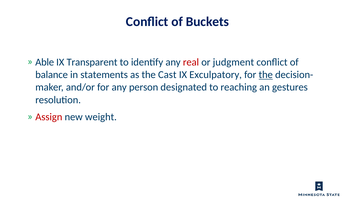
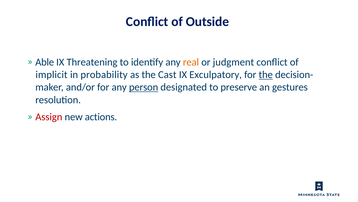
Buckets: Buckets -> Outside (207, 22)
Transparent: Transparent -> Threatening (92, 62)
real colour: red -> orange (191, 62)
balance: balance -> implicit (52, 74)
statements: statements -> probability (104, 74)
person underline: none -> present (144, 87)
reaching: reaching -> preserve (239, 87)
weight: weight -> actions (101, 117)
